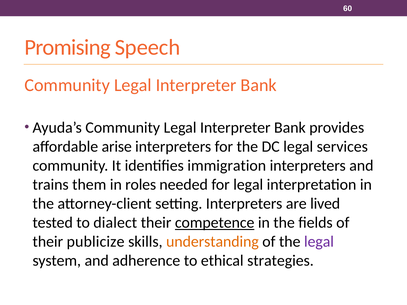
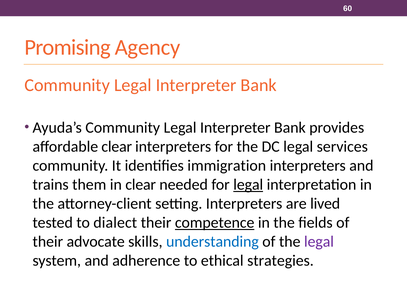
Speech: Speech -> Agency (148, 47)
affordable arise: arise -> clear (117, 147)
in roles: roles -> clear (141, 185)
legal underline: none -> present (248, 185)
publicize: publicize -> advocate (96, 242)
understanding colour: orange -> blue (212, 242)
